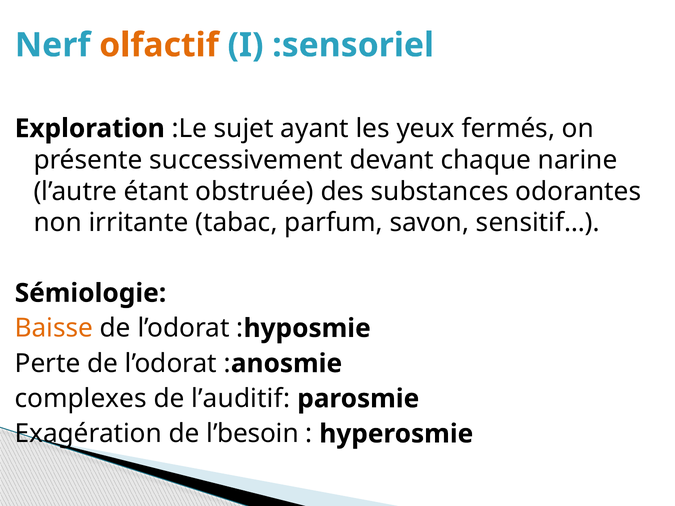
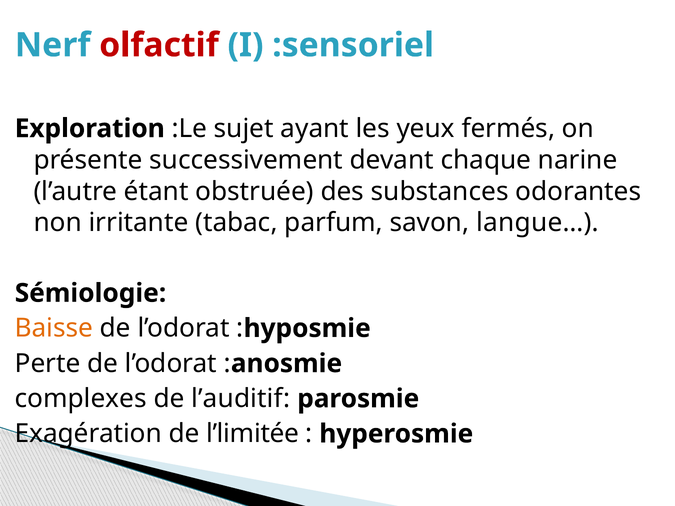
olfactif colour: orange -> red (159, 45)
sensitif…: sensitif… -> langue… (538, 223)
l’besoin: l’besoin -> l’limitée (253, 434)
